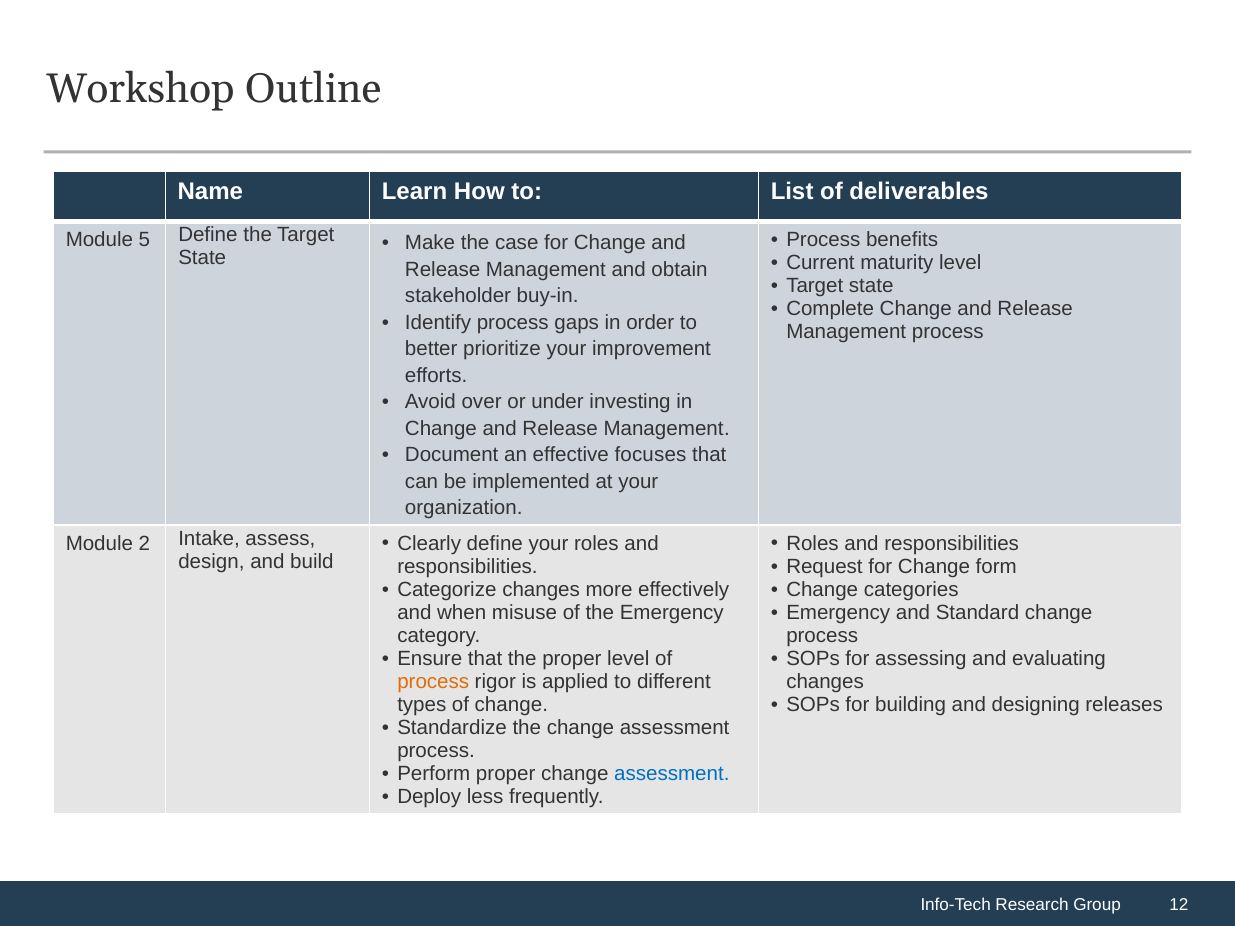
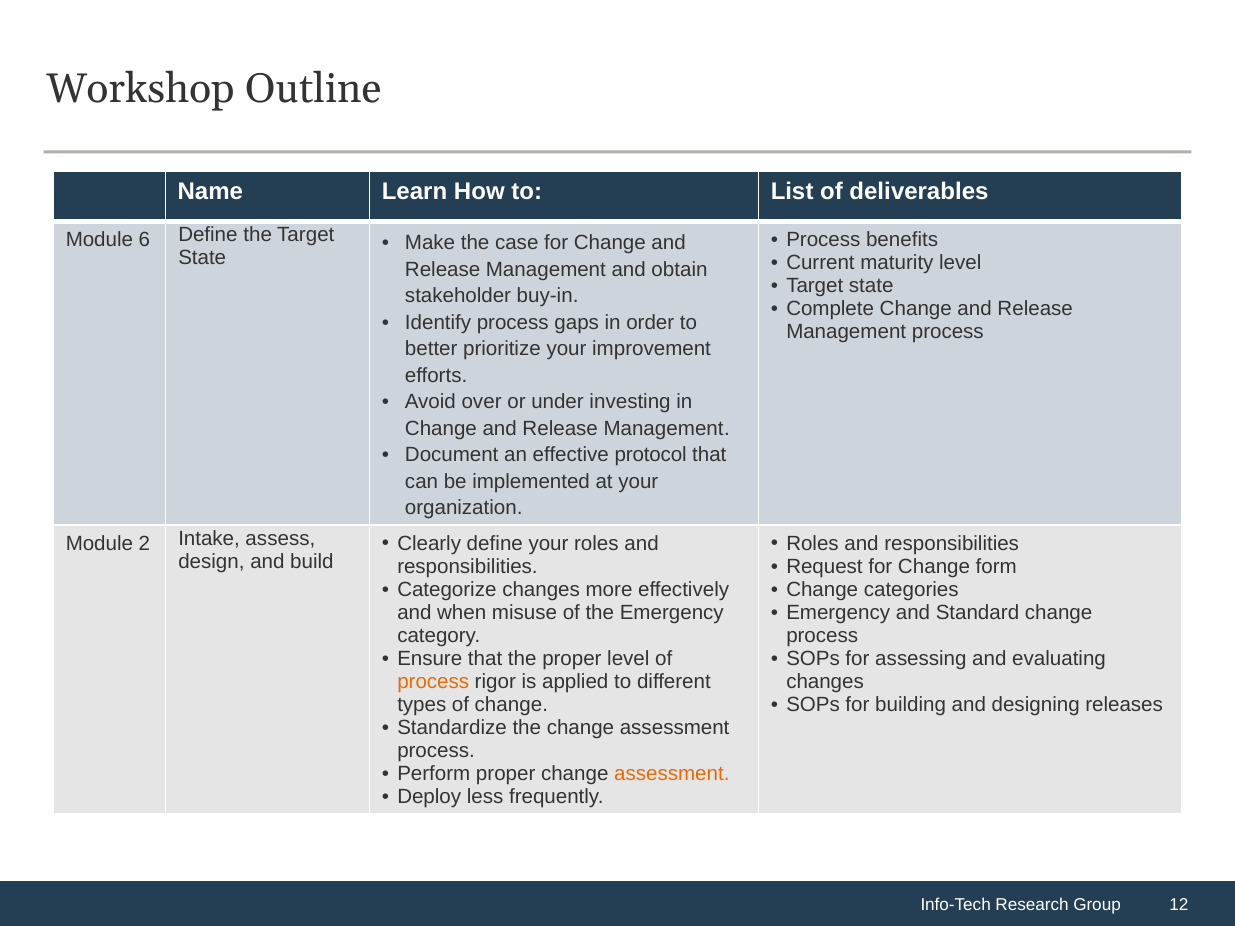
5: 5 -> 6 (144, 240)
focuses: focuses -> protocol (651, 455)
assessment colour: blue -> orange (672, 774)
